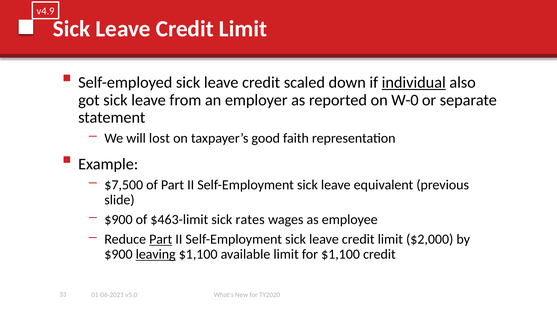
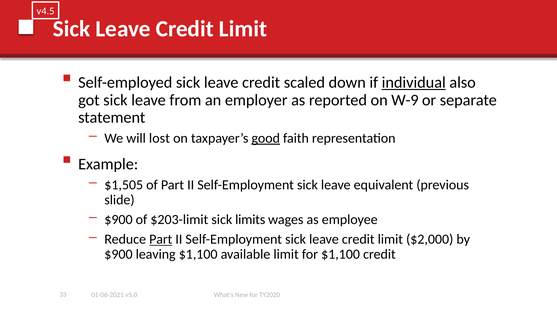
v4.9: v4.9 -> v4.5 (46, 11)
W-0: W-0 -> W-9 (405, 100)
good underline: none -> present (266, 138)
$7,500: $7,500 -> $1,505 (124, 185)
$463-limit: $463-limit -> $203-limit (179, 220)
rates: rates -> limits (250, 220)
leaving underline: present -> none (156, 255)
